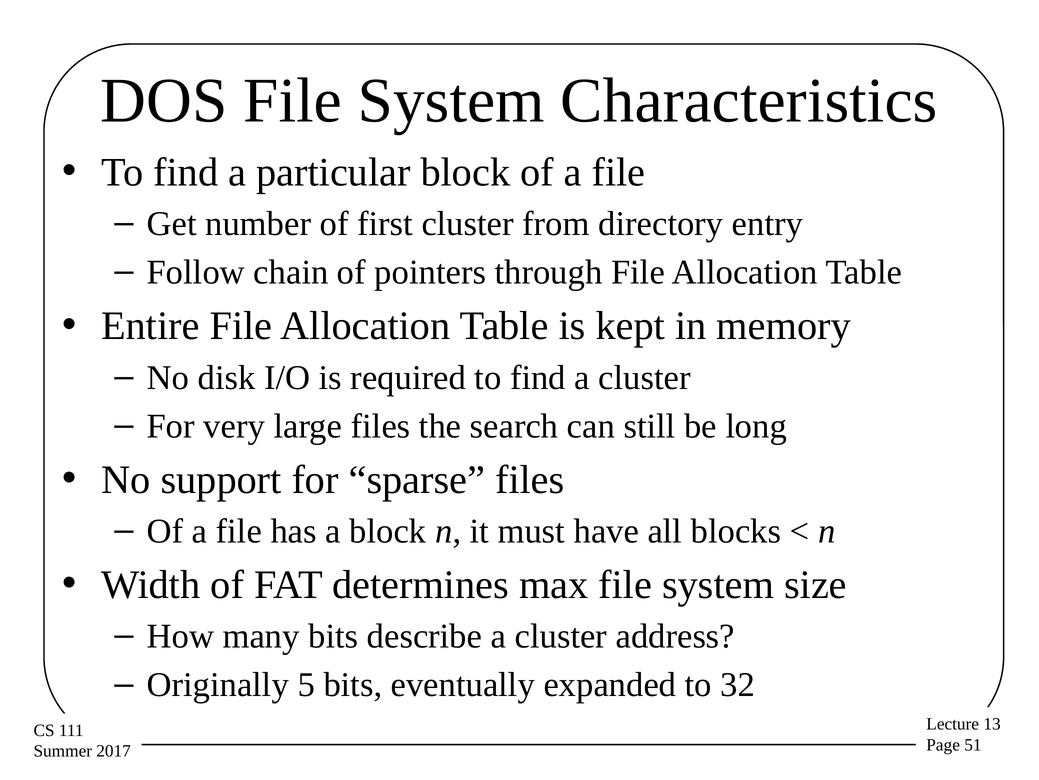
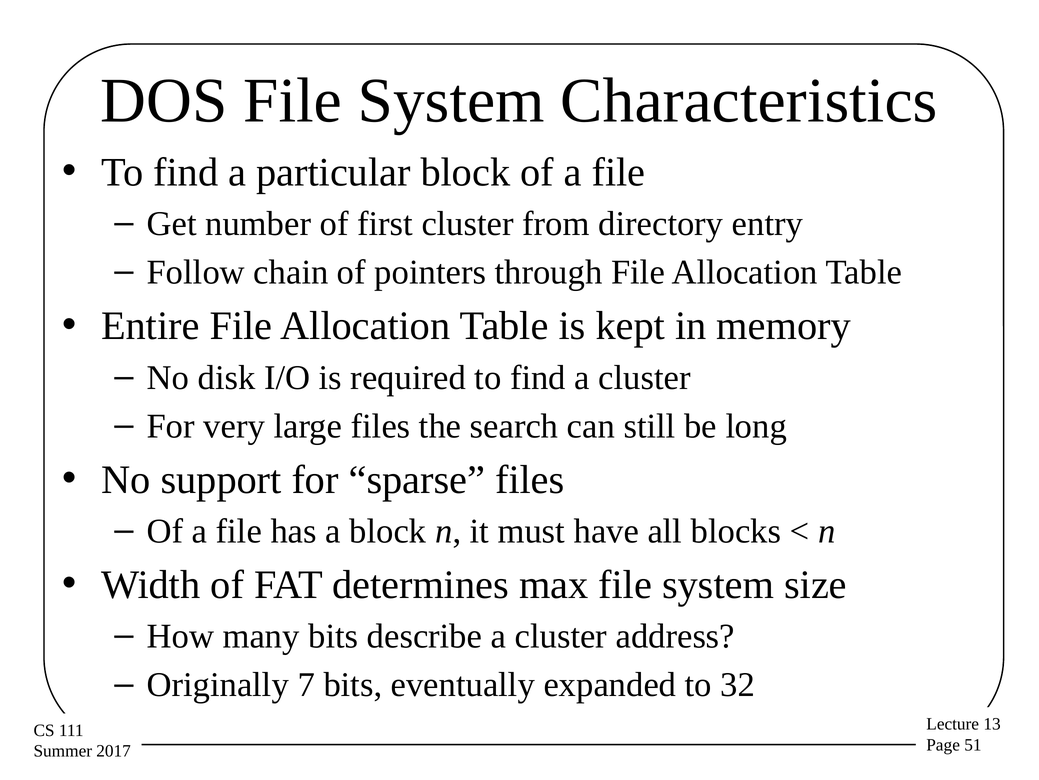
5: 5 -> 7 (306, 684)
